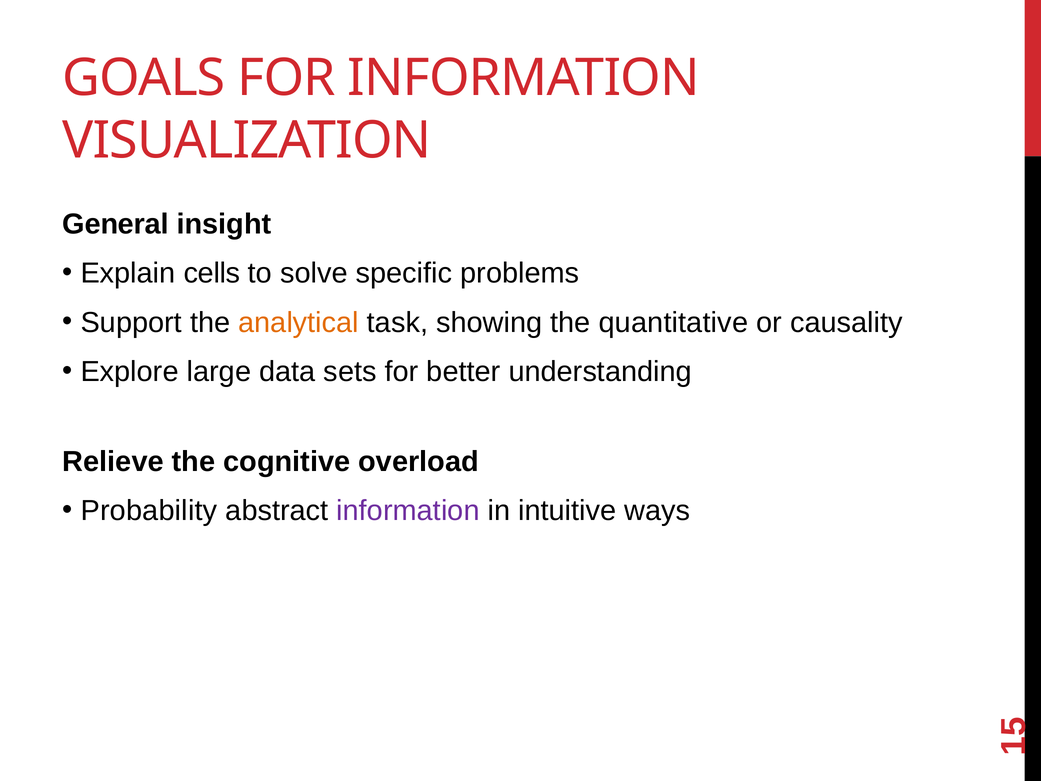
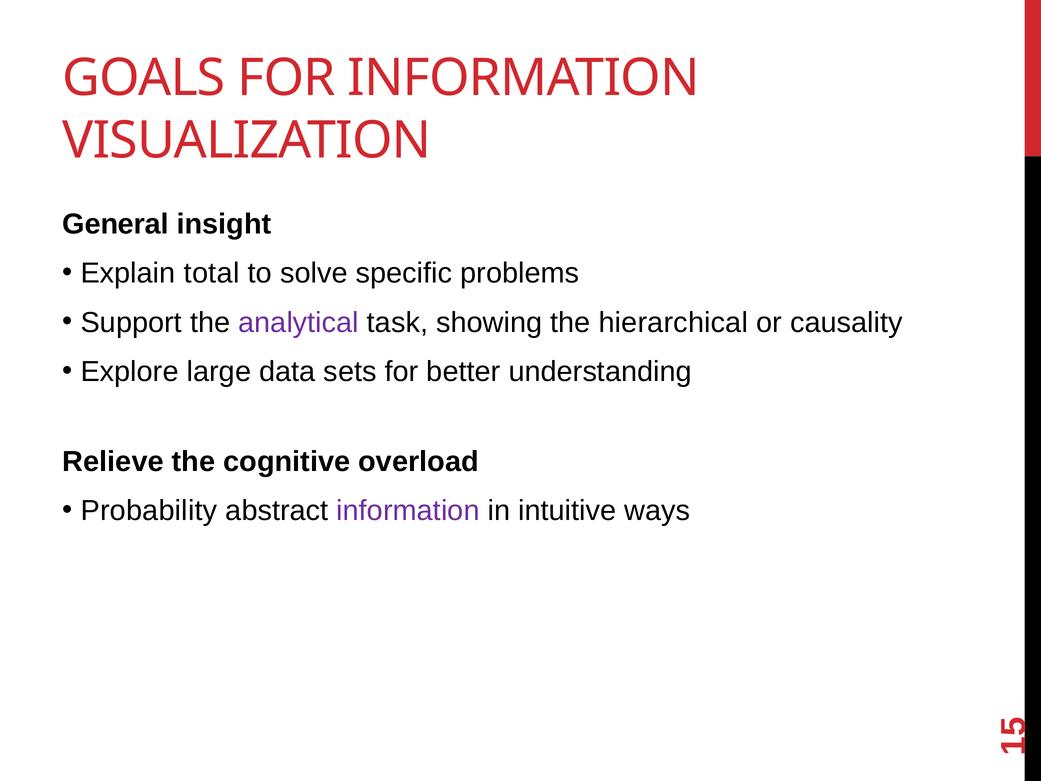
cells: cells -> total (212, 273)
analytical colour: orange -> purple (299, 322)
quantitative: quantitative -> hierarchical (673, 322)
